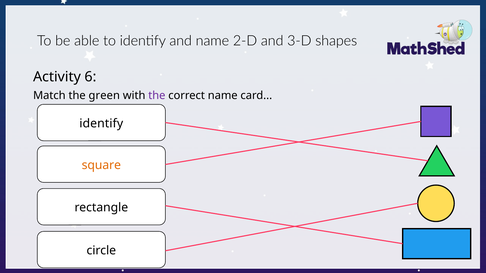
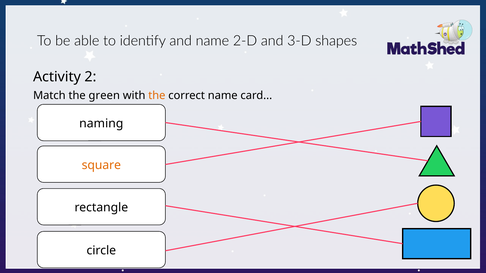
6: 6 -> 2 (90, 77)
the colour: purple -> orange (157, 96)
identify: identify -> naming (101, 124)
